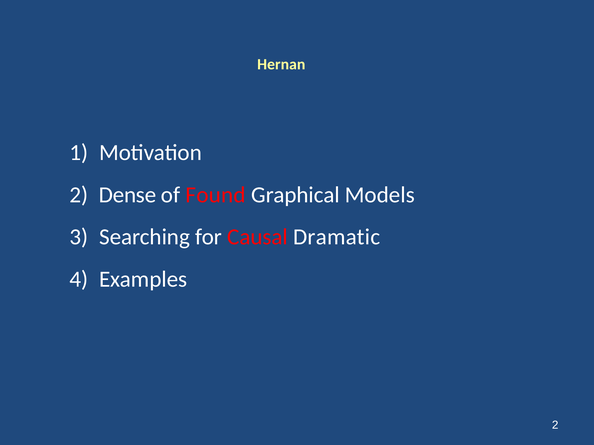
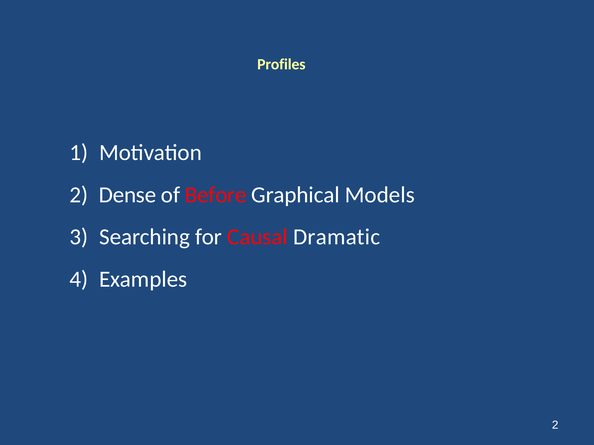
Hernan: Hernan -> Profiles (281, 64)
Found: Found -> Before (216, 195)
